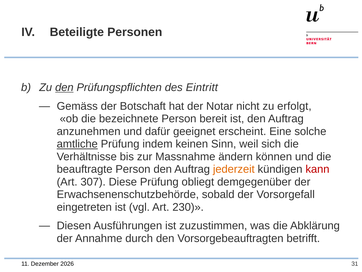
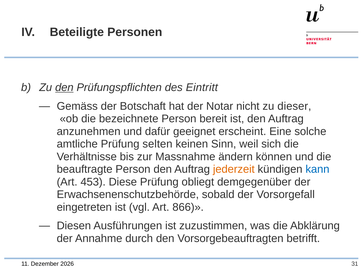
erfolgt: erfolgt -> dieser (294, 106)
amtliche underline: present -> none (77, 144)
indem: indem -> selten (157, 144)
kann colour: red -> blue (317, 169)
307: 307 -> 453 (93, 182)
230: 230 -> 866 (188, 207)
